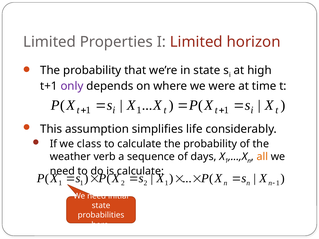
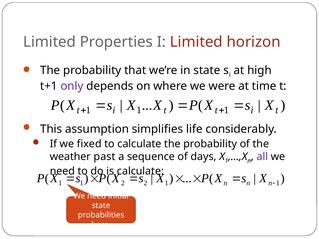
class: class -> fixed (89, 144)
verb: verb -> past (105, 157)
all colour: orange -> purple (262, 157)
